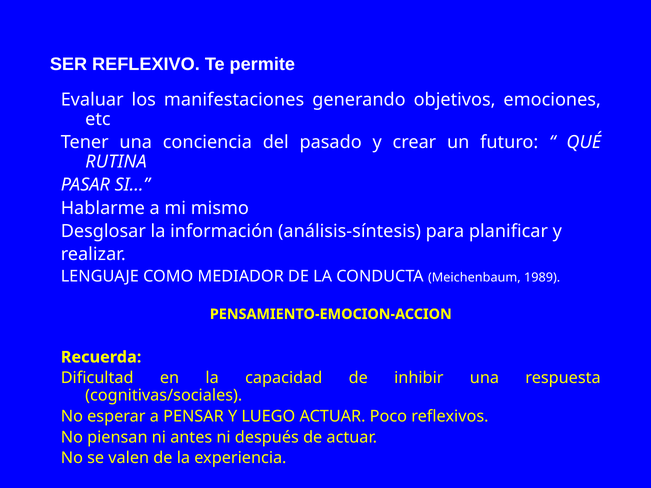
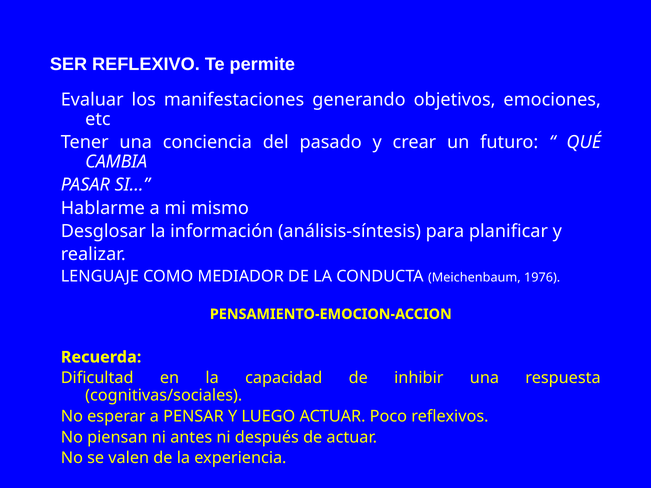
RUTINA: RUTINA -> CAMBIA (116, 162)
1989: 1989 -> 1976 (542, 278)
